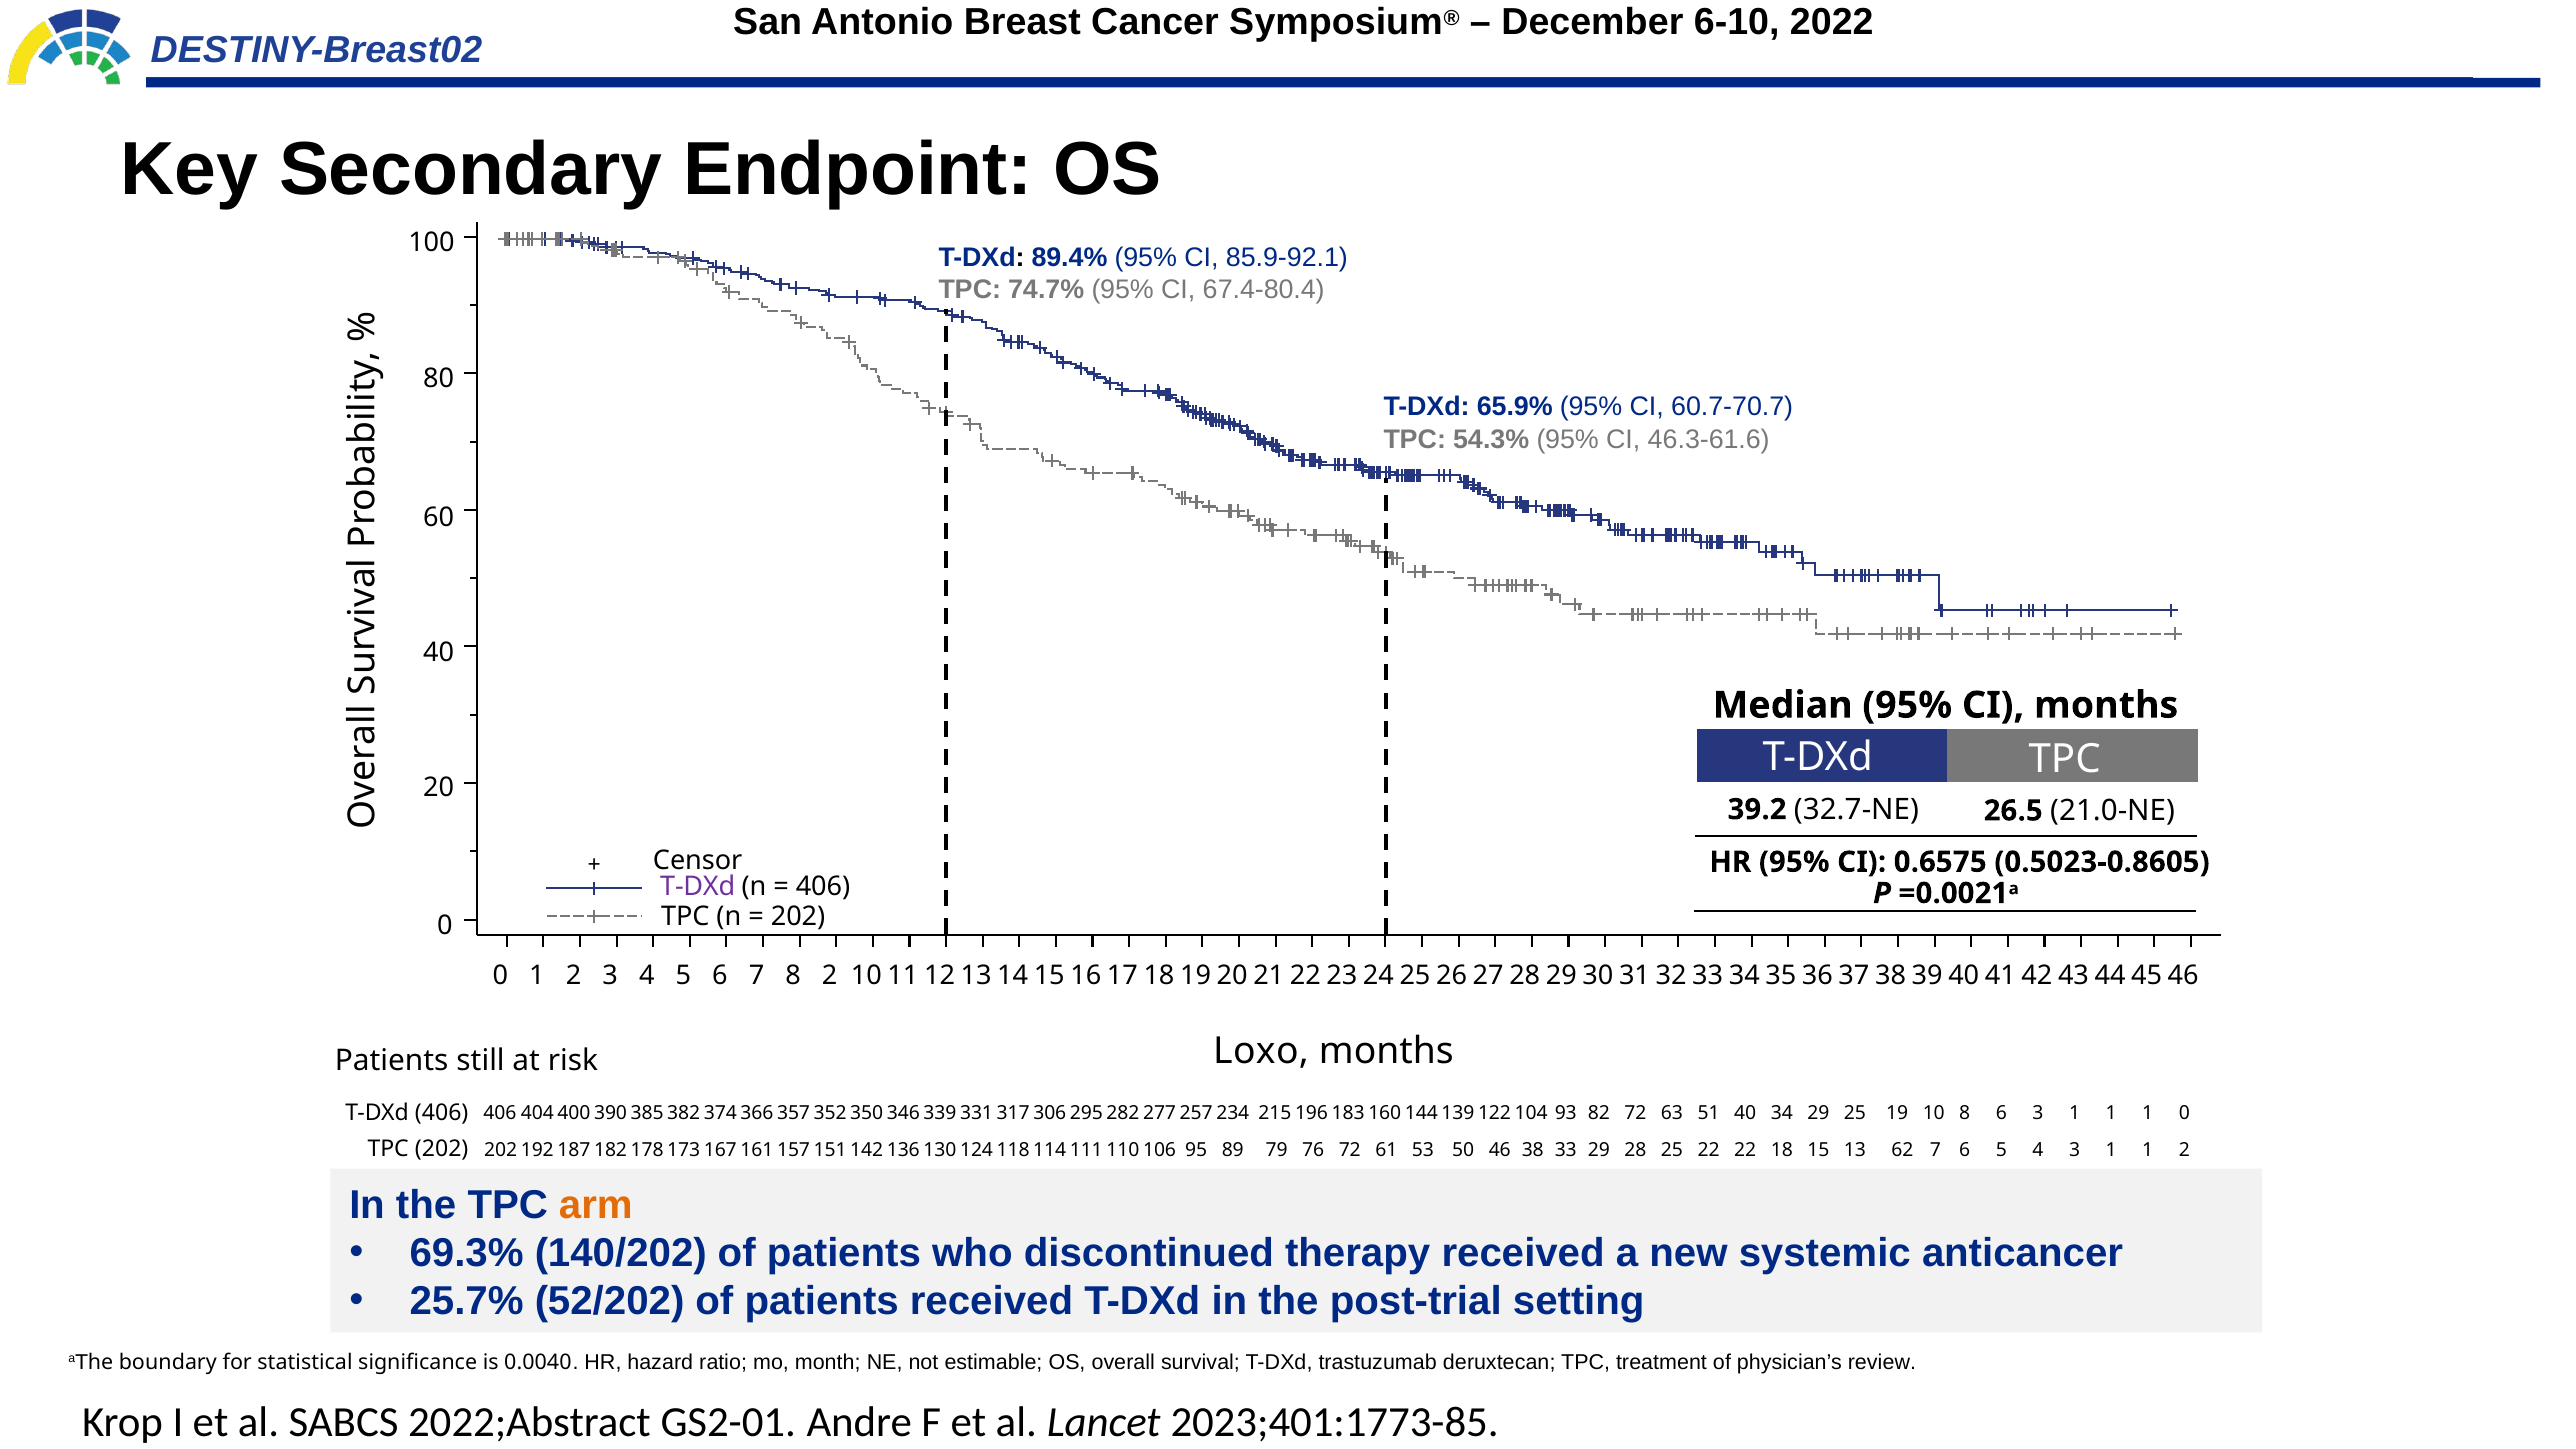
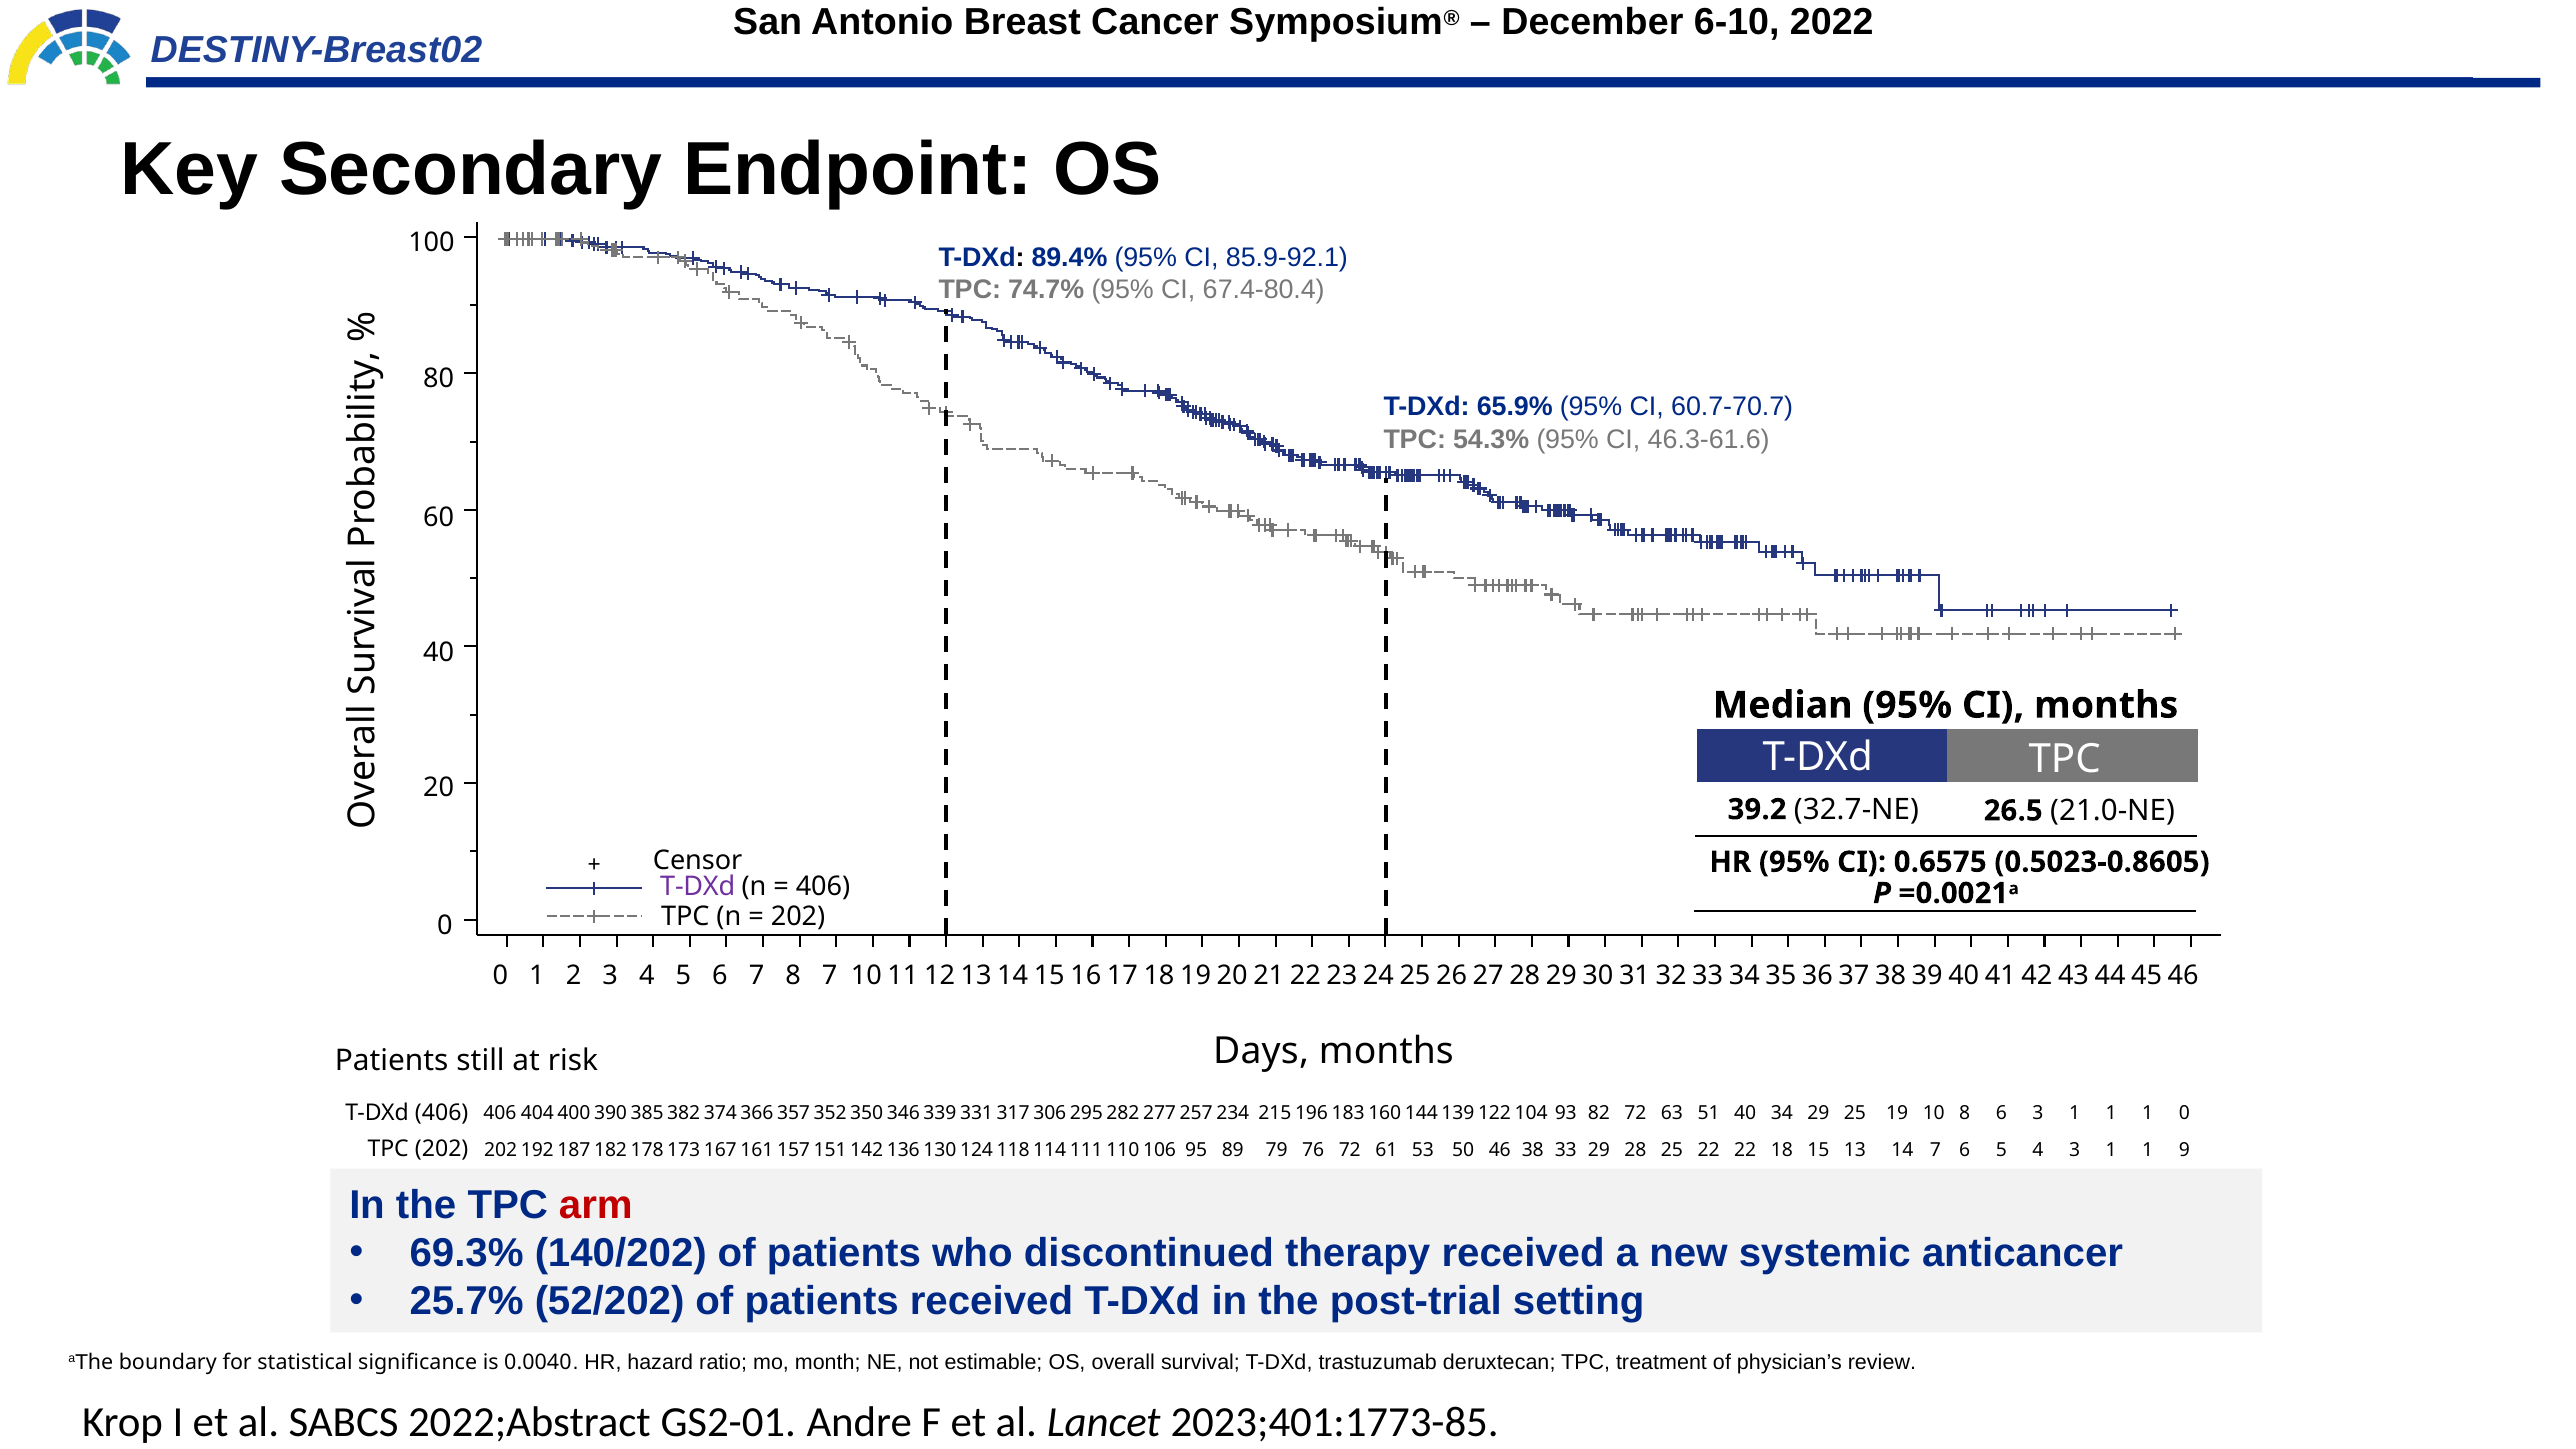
8 2: 2 -> 7 (830, 975)
Loxo: Loxo -> Days (1261, 1051)
62: 62 -> 14 (1902, 1150)
1 1 2: 2 -> 9 (2184, 1150)
arm colour: orange -> red (596, 1205)
